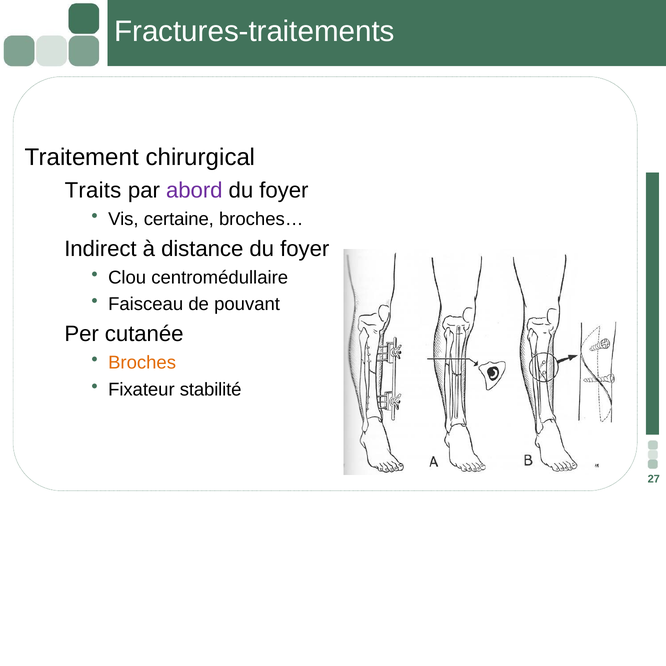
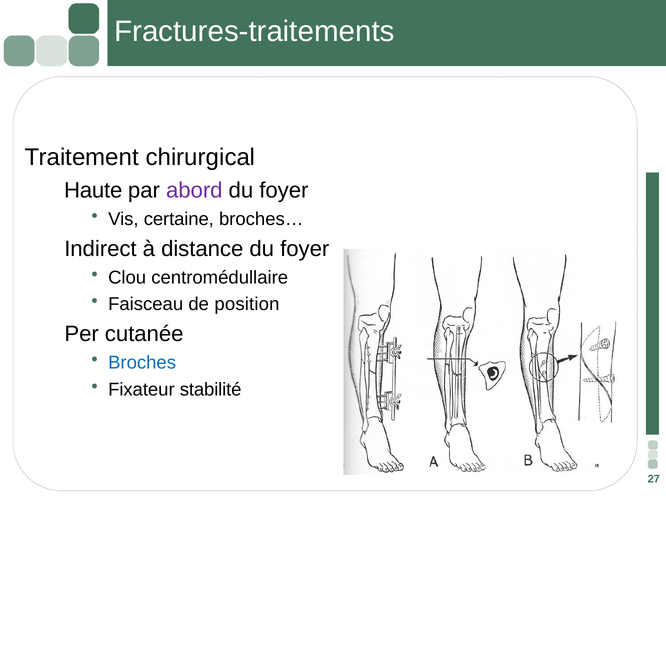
Traits: Traits -> Haute (93, 190)
pouvant: pouvant -> position (247, 304)
Broches colour: orange -> blue (142, 363)
